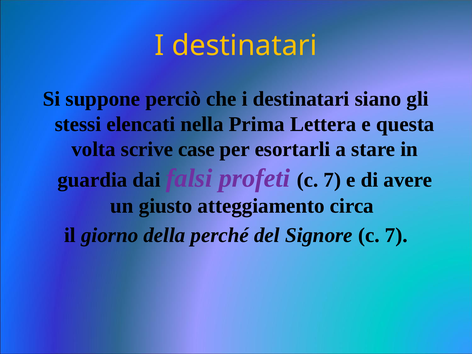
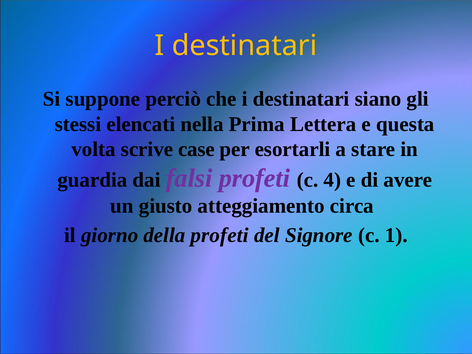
profeti c 7: 7 -> 4 (332, 180)
della perché: perché -> profeti (220, 235)
Signore c 7: 7 -> 1 (396, 235)
